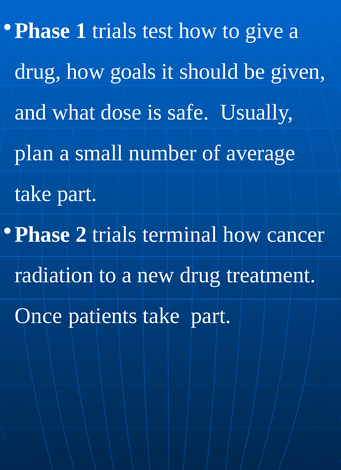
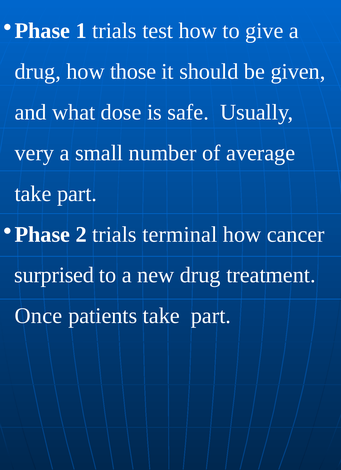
goals: goals -> those (133, 71)
plan: plan -> very (34, 153)
radiation: radiation -> surprised (54, 275)
